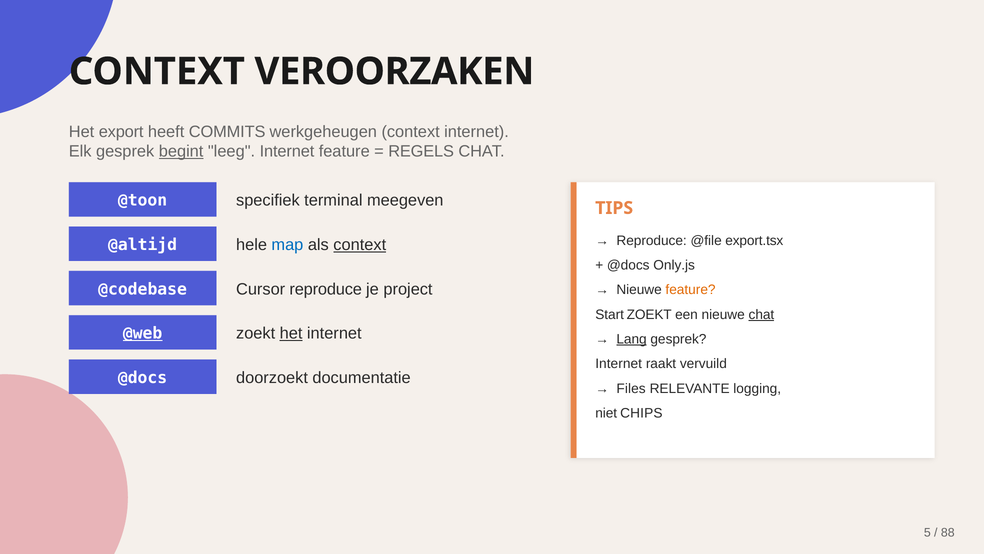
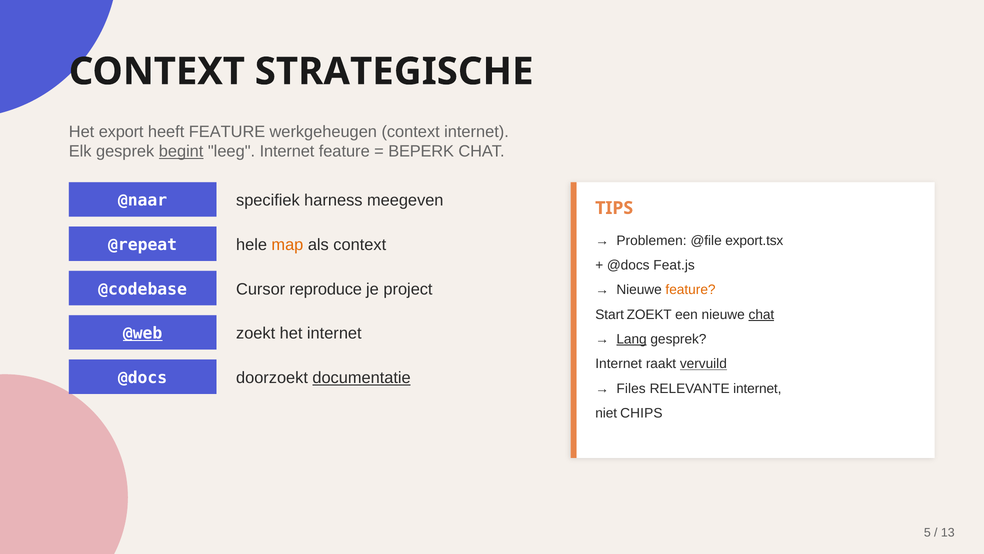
VEROORZAKEN: VEROORZAKEN -> STRATEGISCHE (394, 72)
heeft COMMITS: COMMITS -> FEATURE (227, 131)
REGELS: REGELS -> BEPERK (421, 151)
@toon: @toon -> @naar (143, 200)
terminal: terminal -> harness (333, 200)
Reproduce: Reproduce -> Problemen (652, 240)
@altijd: @altijd -> @repeat (143, 245)
map colour: blue -> orange (287, 245)
context underline: present -> none (360, 245)
Only.js: Only.js -> Feat.js (674, 265)
het underline: present -> none (291, 333)
vervuild underline: none -> present (703, 364)
documentatie underline: none -> present (362, 377)
RELEVANTE logging: logging -> internet (757, 388)
88: 88 -> 13 (948, 532)
